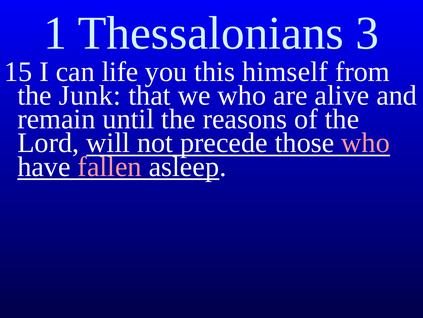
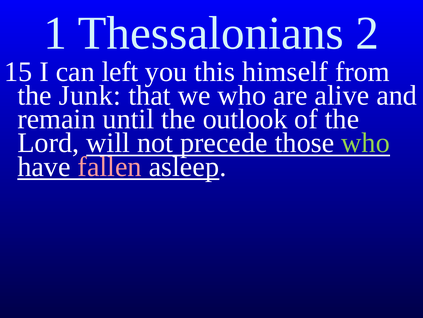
3: 3 -> 2 (367, 33)
life: life -> left (120, 72)
reasons: reasons -> outlook (245, 119)
who colour: pink -> light green (366, 143)
